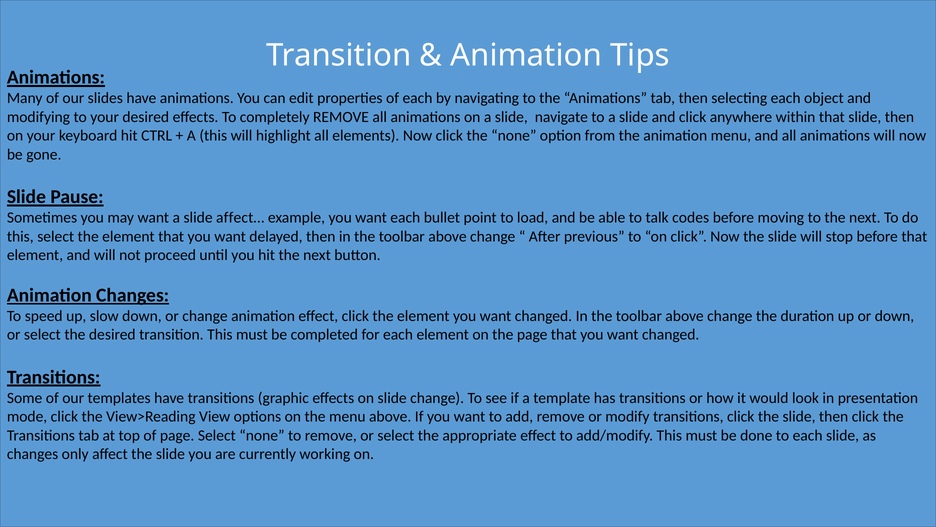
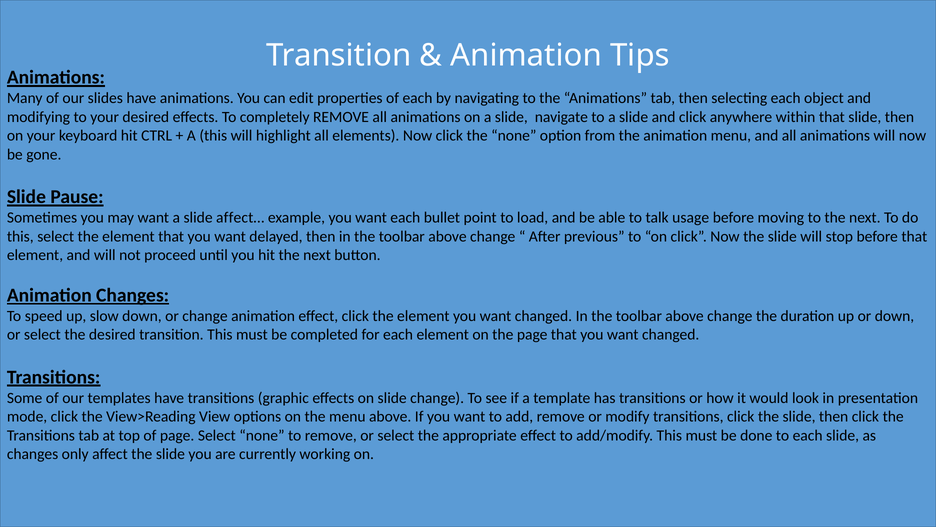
codes: codes -> usage (691, 218)
